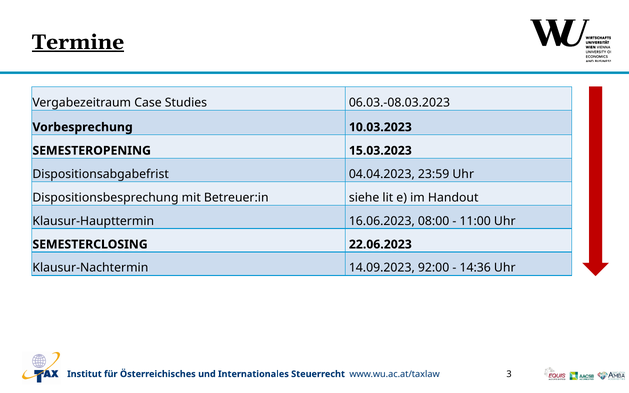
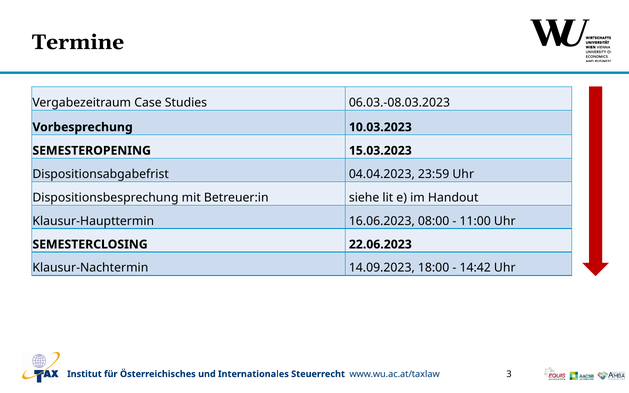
Termine underline: present -> none (78, 42)
92:00: 92:00 -> 18:00 (434, 268)
14:36: 14:36 -> 14:42 (475, 268)
